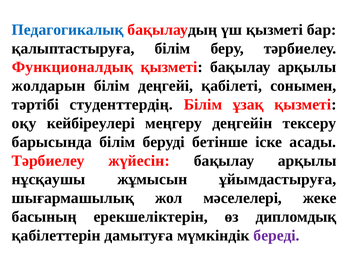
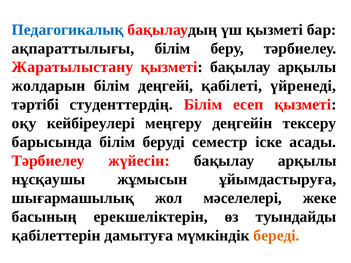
қалыптастыруға: қалыптастыруға -> ақпараттылығы (73, 48)
Функционалдық: Функционалдық -> Жаратылыстану (72, 67)
сонымен: сонымен -> үйренеді (303, 86)
ұзақ: ұзақ -> есеп (248, 105)
бетінше: бетінше -> семестр (220, 142)
дипломдық: дипломдық -> туындайды (296, 217)
береді colour: purple -> orange (277, 236)
